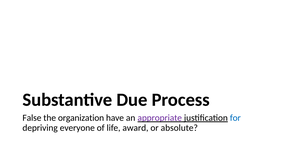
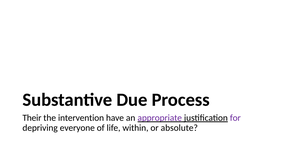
False: False -> Their (32, 118)
organization: organization -> intervention (81, 118)
for colour: blue -> purple (235, 118)
award: award -> within (135, 128)
